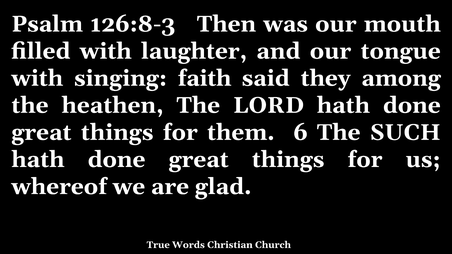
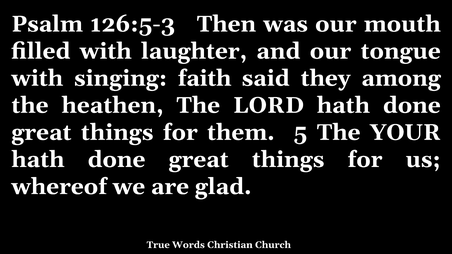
126:8-3: 126:8-3 -> 126:5-3 (133, 24)
6: 6 -> 5 (300, 133)
SUCH: SUCH -> YOUR (405, 133)
